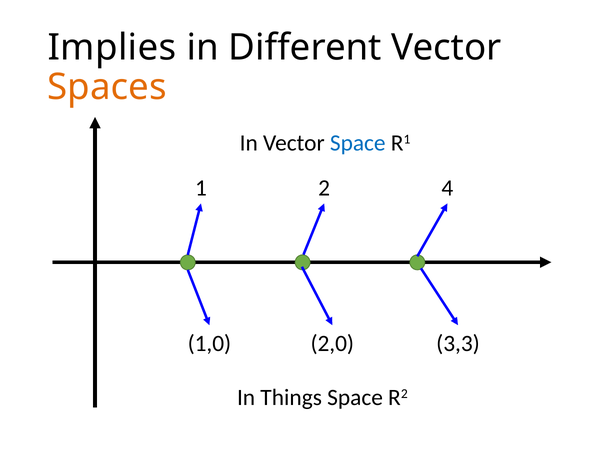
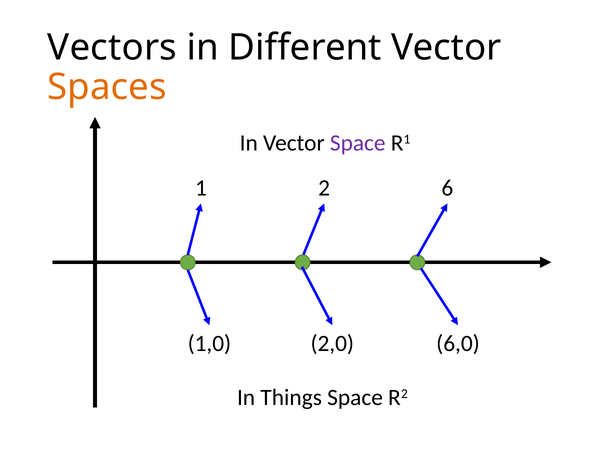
Implies: Implies -> Vectors (112, 47)
Space colour: blue -> purple (358, 143)
4: 4 -> 6 (447, 188)
3,3: 3,3 -> 6,0 (458, 344)
